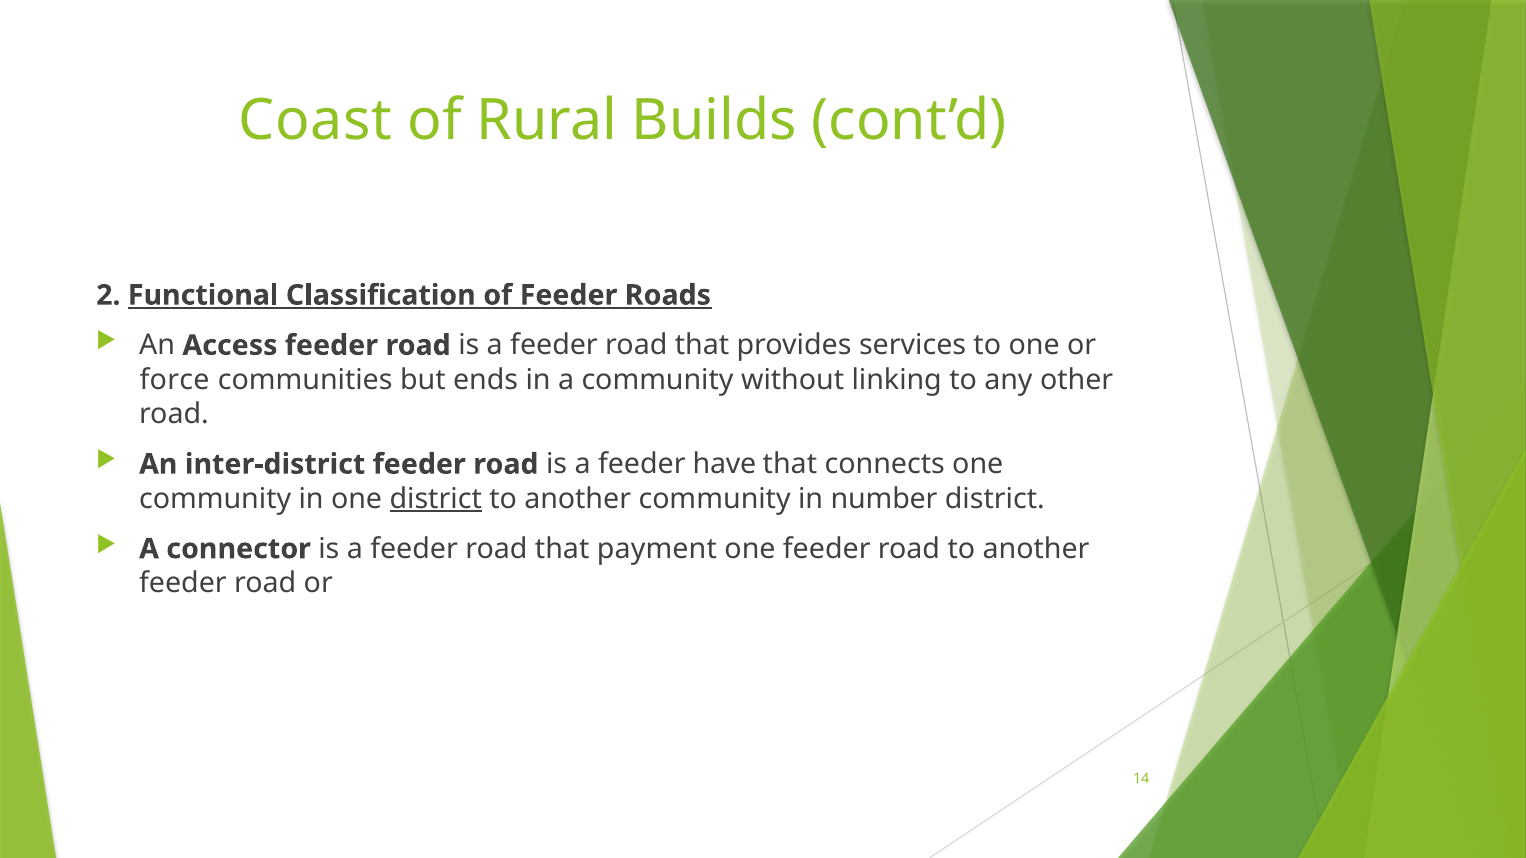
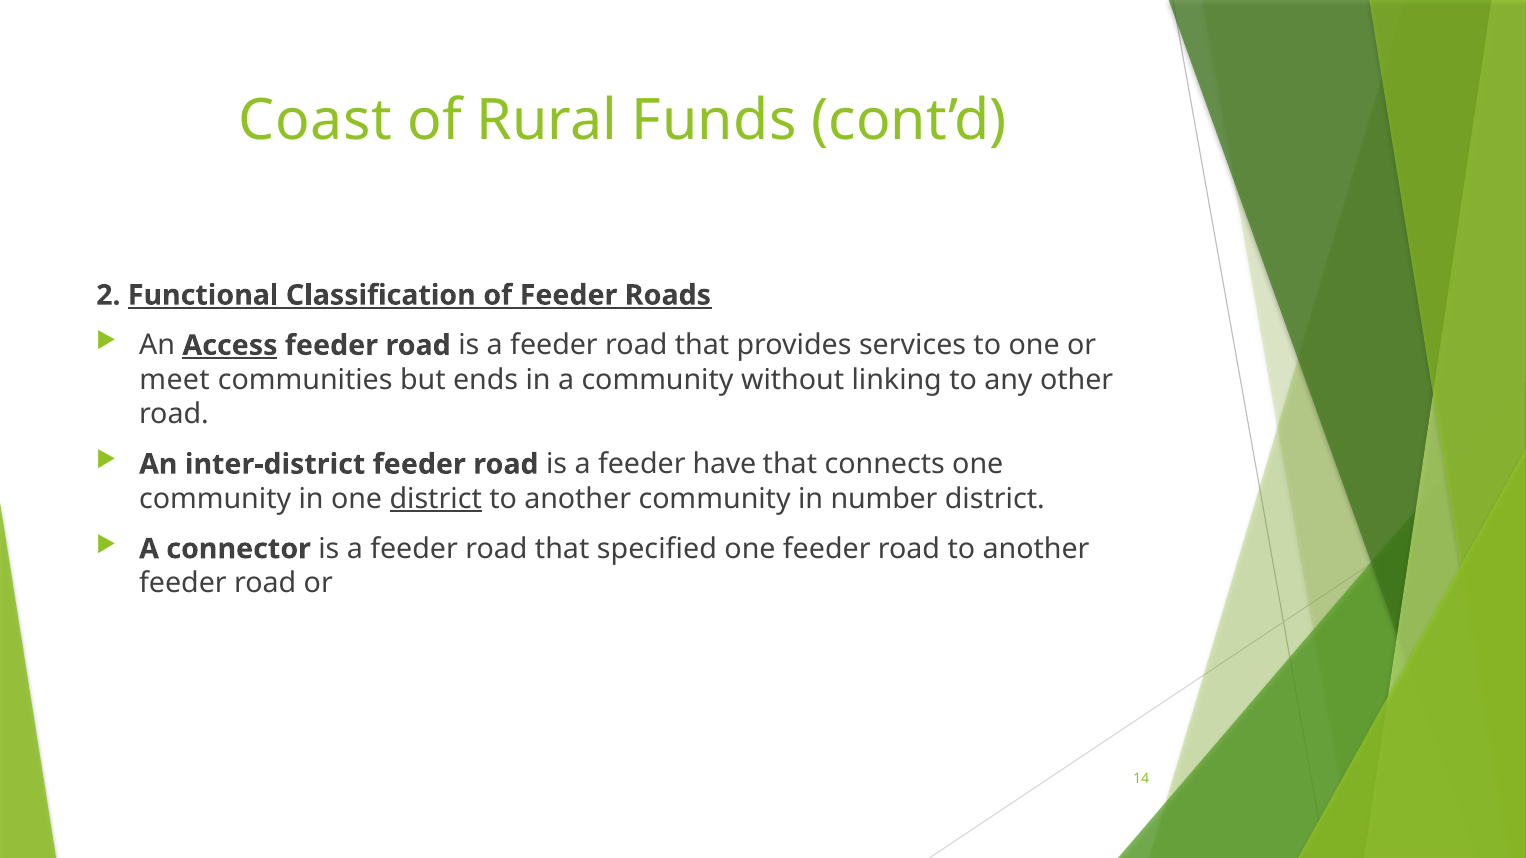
Builds: Builds -> Funds (714, 120)
Access underline: none -> present (230, 346)
force: force -> meet (175, 380)
payment: payment -> specified (657, 549)
